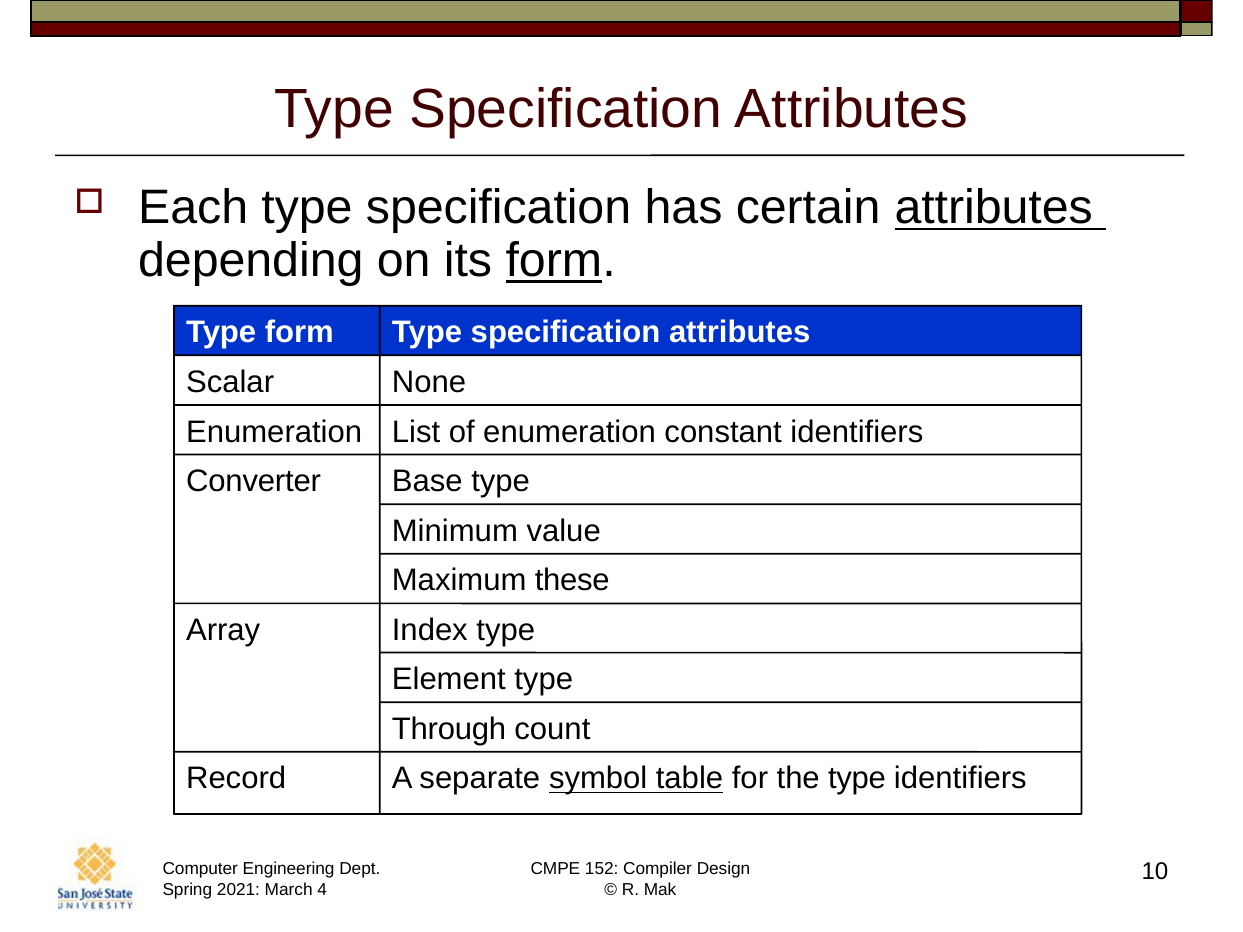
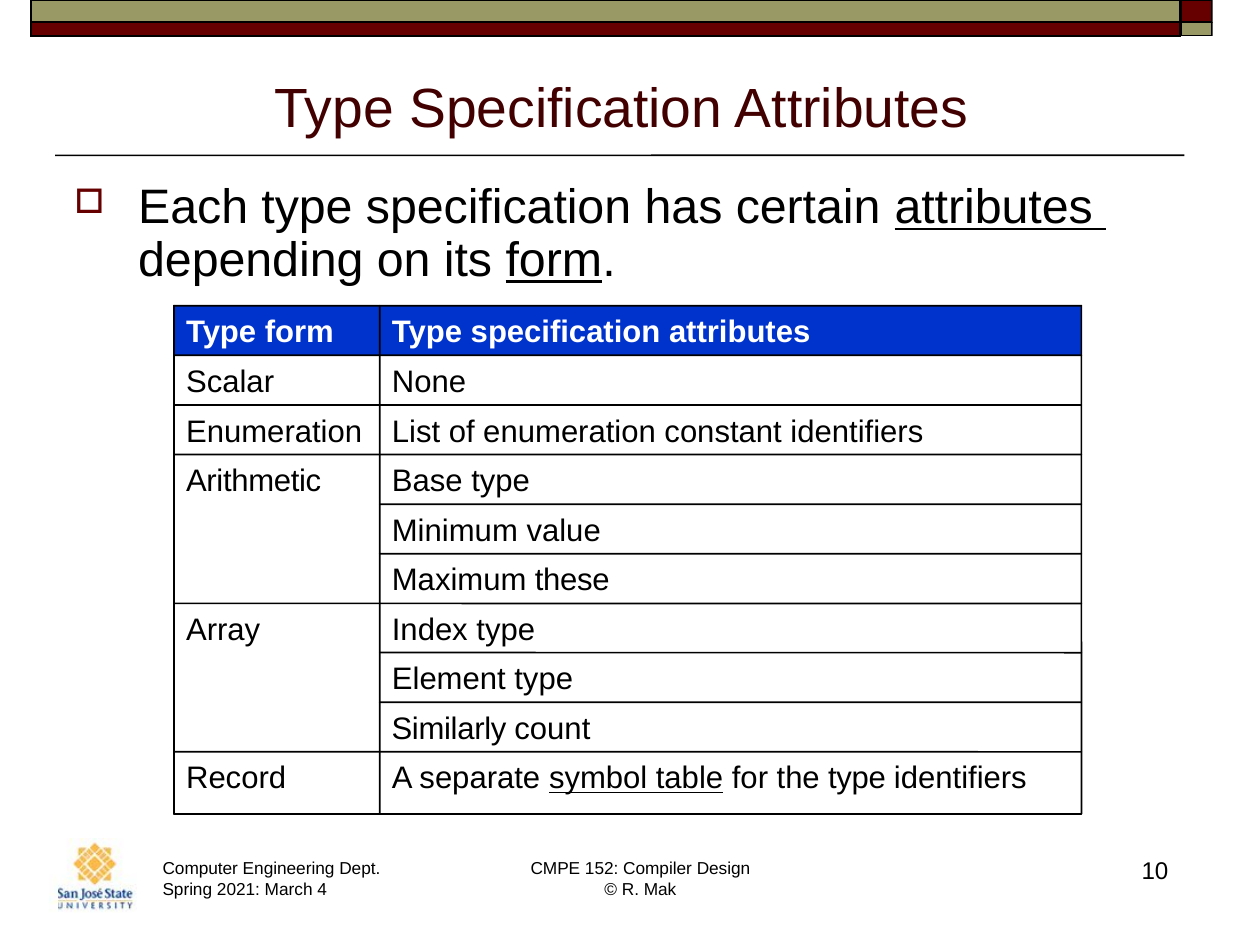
Converter: Converter -> Arithmetic (254, 482)
Through: Through -> Similarly (449, 729)
